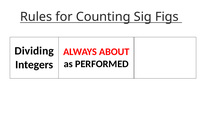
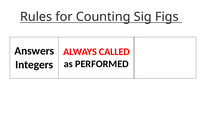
Dividing: Dividing -> Answers (34, 51)
ABOUT: ABOUT -> CALLED (114, 52)
